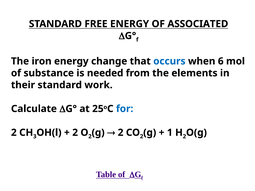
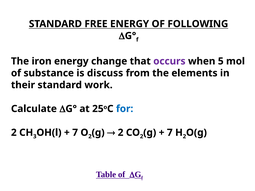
ASSOCIATED: ASSOCIATED -> FOLLOWING (198, 24)
occurs colour: blue -> purple (169, 61)
6: 6 -> 5 (221, 61)
needed: needed -> discuss (105, 73)
2: 2 -> 7 (75, 133)
1: 1 -> 7 (170, 133)
